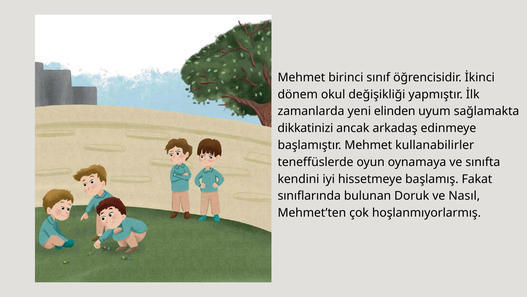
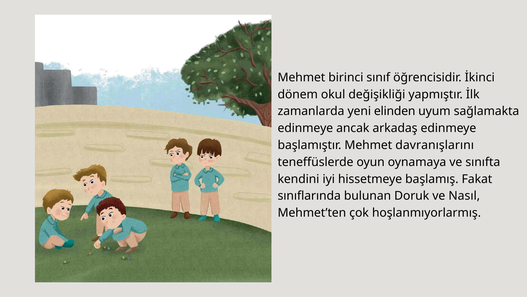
dikkatinizi: dikkatinizi -> edinmeye (305, 128)
kullanabilirler: kullanabilirler -> davranışlarını (435, 145)
